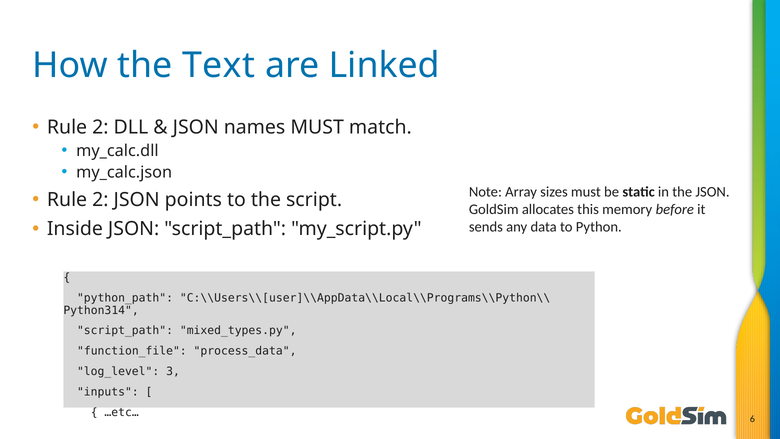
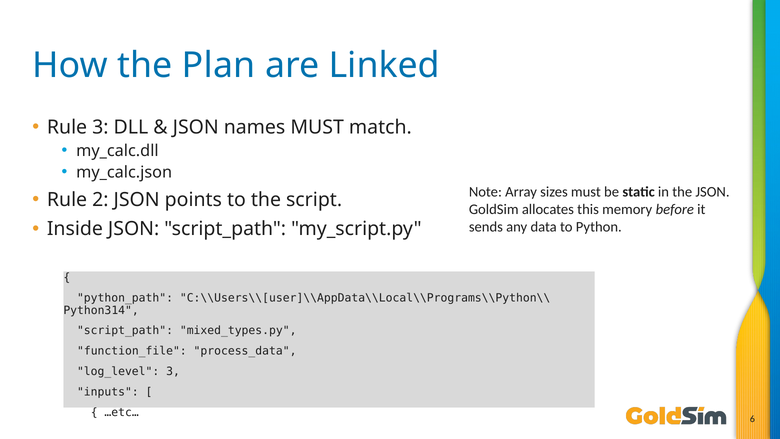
Text: Text -> Plan (219, 66)
2: 2 -> 3 (100, 127)
